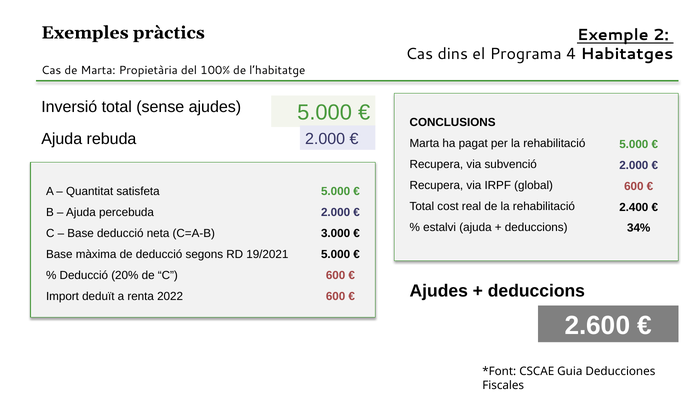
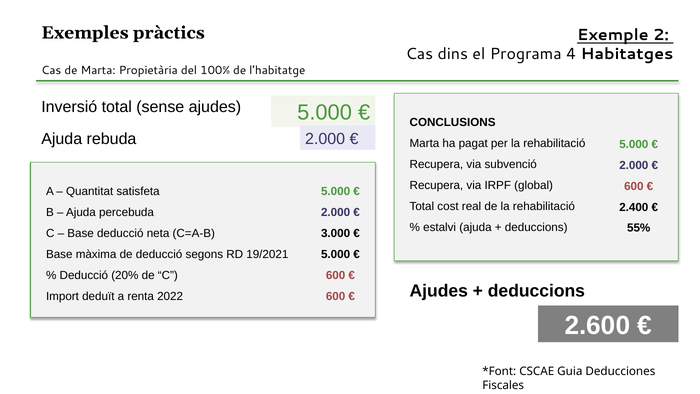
34%: 34% -> 55% (639, 228)
